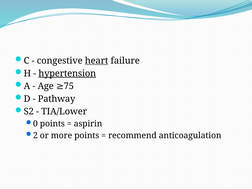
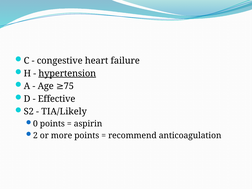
heart underline: present -> none (97, 61)
Pathway: Pathway -> Effective (57, 99)
TIA/Lower: TIA/Lower -> TIA/Likely (64, 112)
